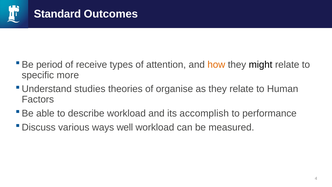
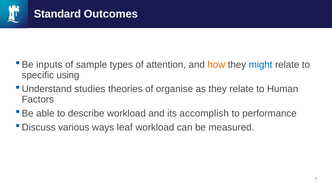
period: period -> inputs (49, 65)
receive: receive -> sample (92, 65)
might colour: black -> blue (261, 65)
more: more -> using (68, 75)
well: well -> leaf (125, 127)
